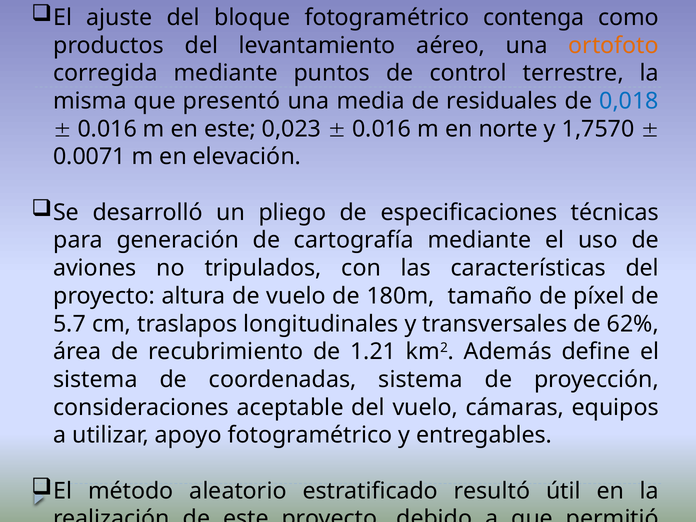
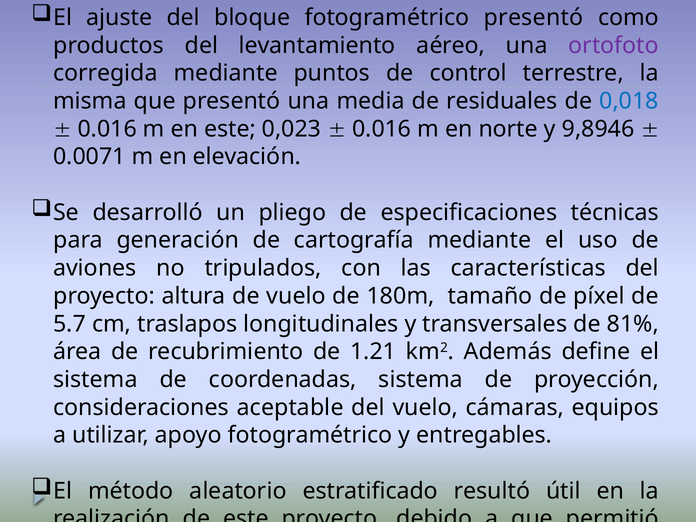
fotogramétrico contenga: contenga -> presentó (534, 18)
ortofoto colour: orange -> purple (614, 45)
1,7570: 1,7570 -> 9,8946 (598, 129)
62%: 62% -> 81% (633, 324)
